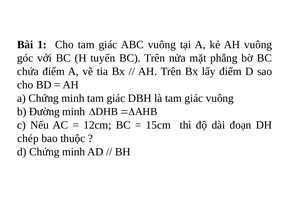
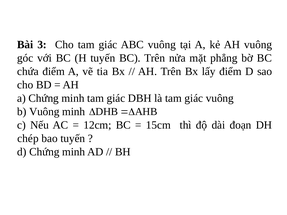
1: 1 -> 3 (42, 45)
b Đường: Đường -> Vuông (44, 112)
bao thuộc: thuộc -> tuyến (73, 139)
